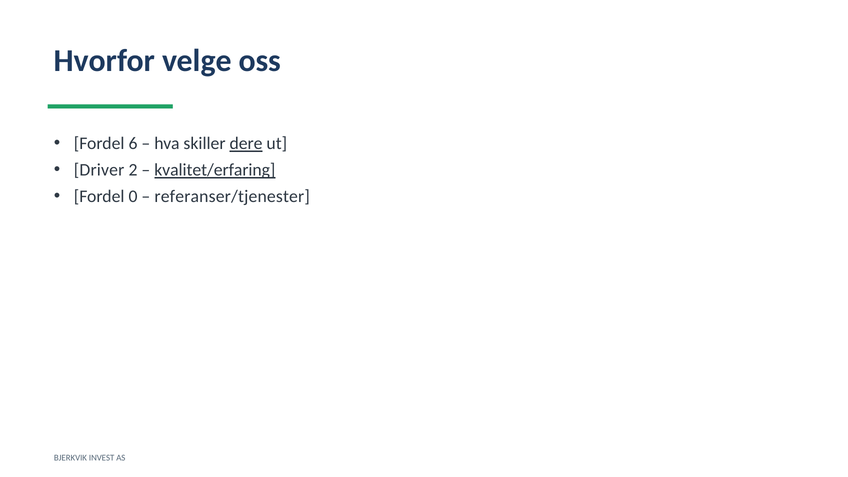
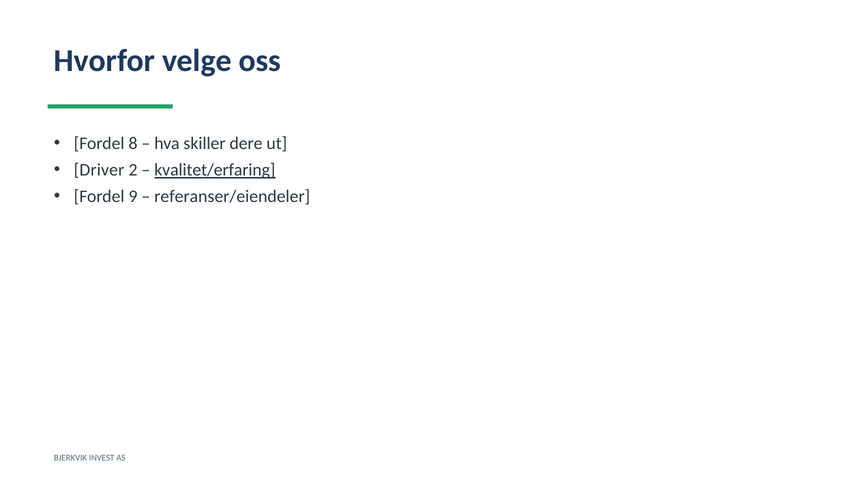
6: 6 -> 8 (133, 144)
dere underline: present -> none (246, 144)
0: 0 -> 9 (133, 197)
referanser/tjenester: referanser/tjenester -> referanser/eiendeler (232, 197)
